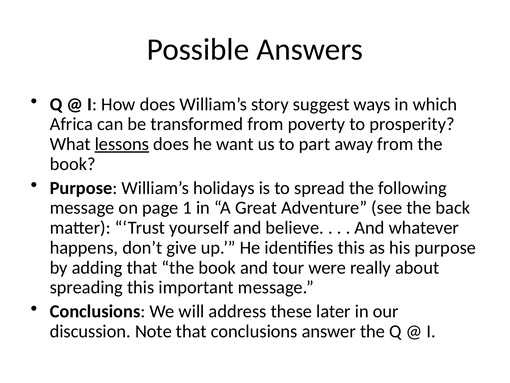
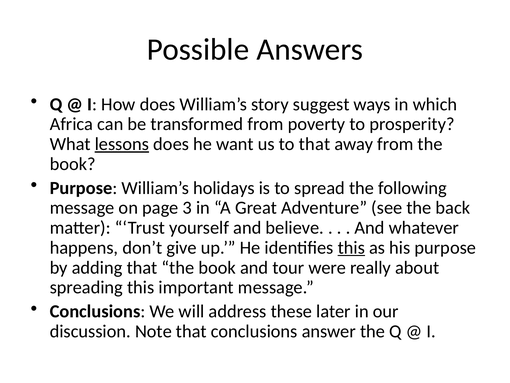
to part: part -> that (315, 144)
1: 1 -> 3 (187, 208)
this underline: none -> present (351, 247)
